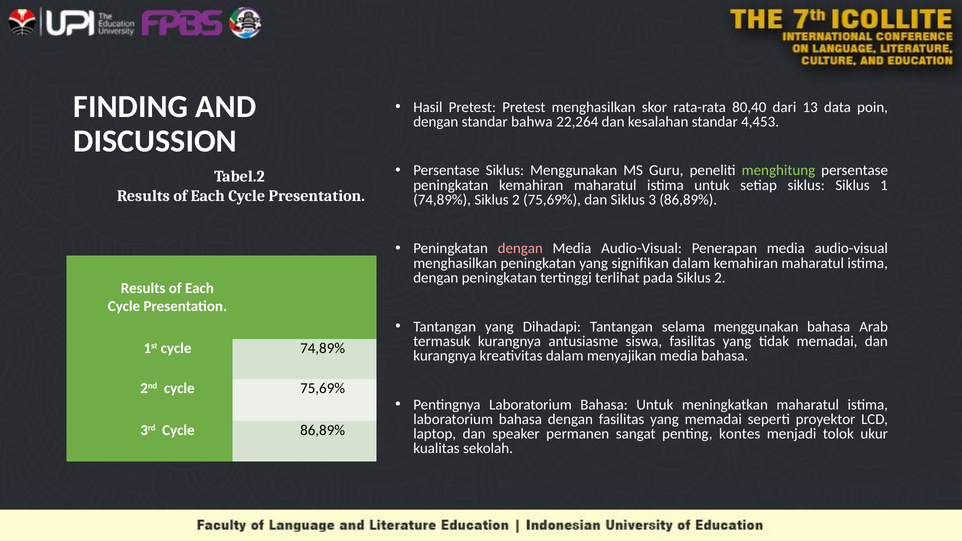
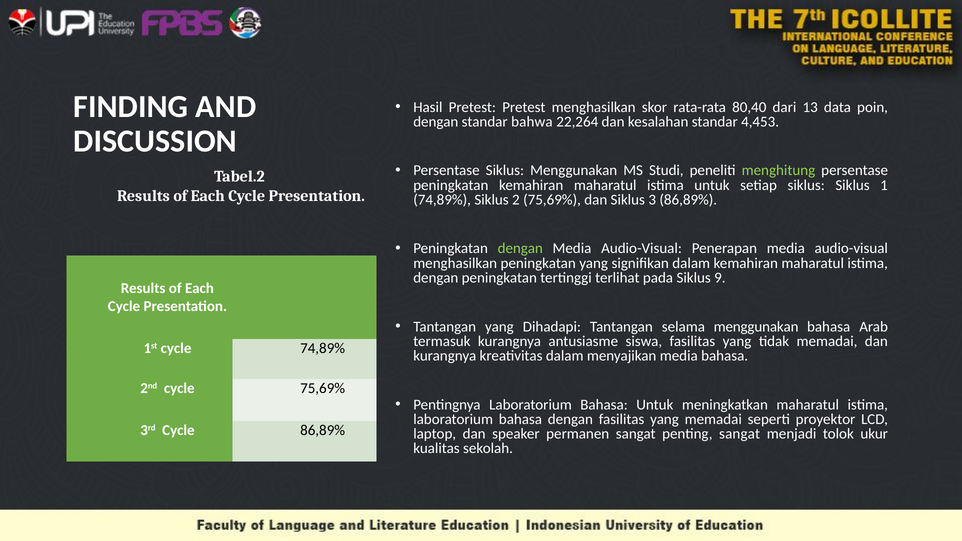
Guru: Guru -> Studi (666, 171)
dengan colour: pink -> light green (520, 249)
pada Siklus 2: 2 -> 9 (720, 278)
penting kontes: kontes -> sangat (740, 434)
